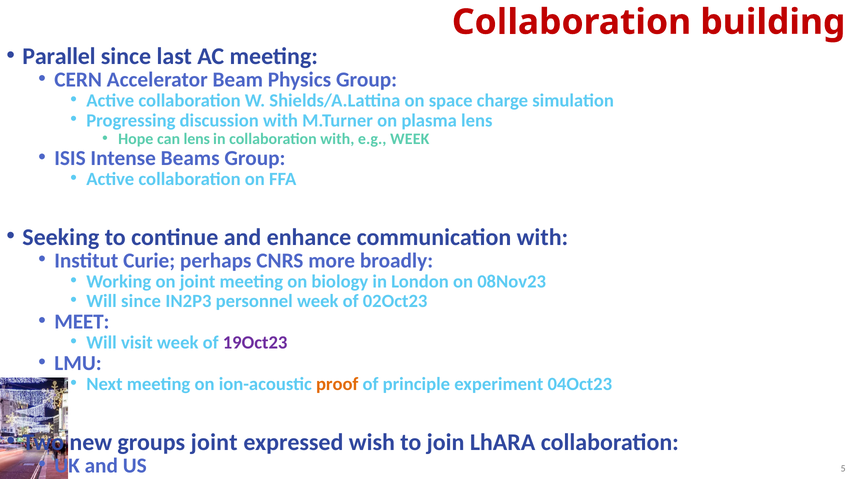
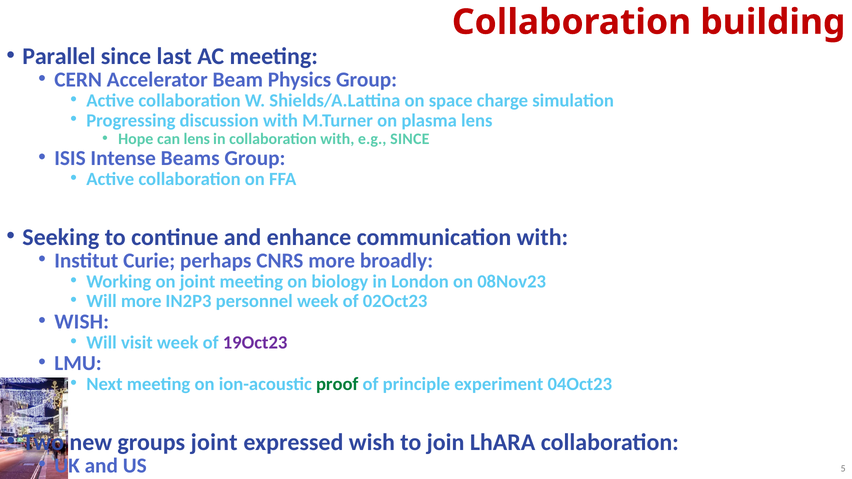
e.g WEEK: WEEK -> SINCE (410, 139)
Will since: since -> more (141, 301)
MEET: MEET -> WISH (82, 322)
proof colour: orange -> green (337, 384)
